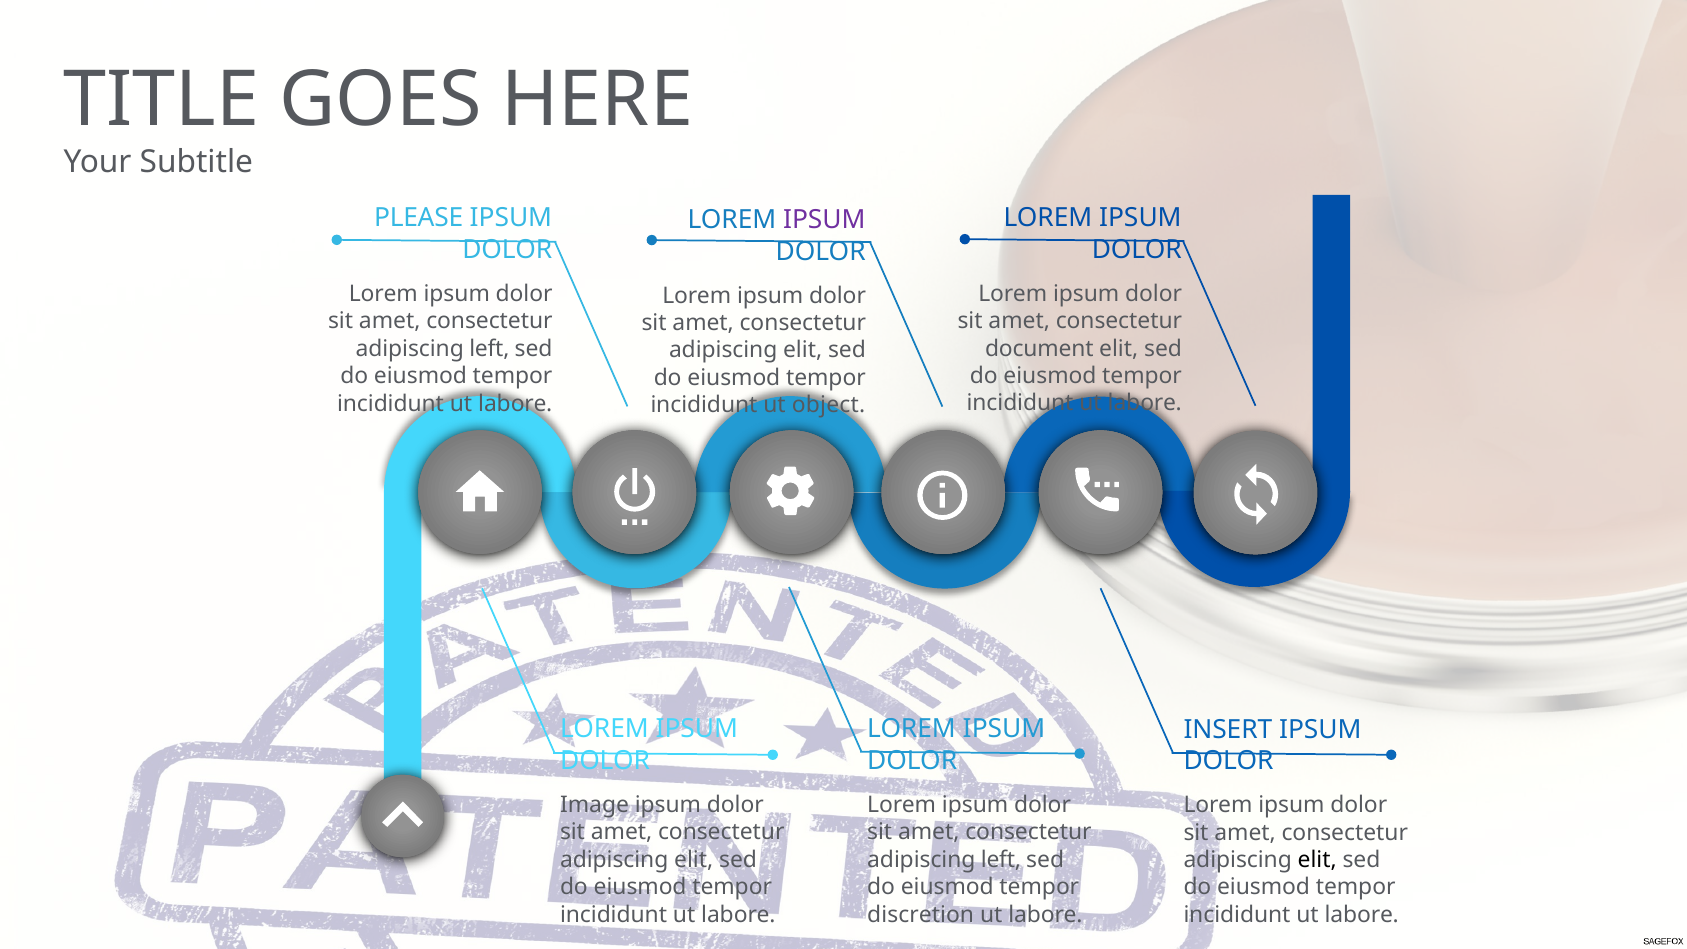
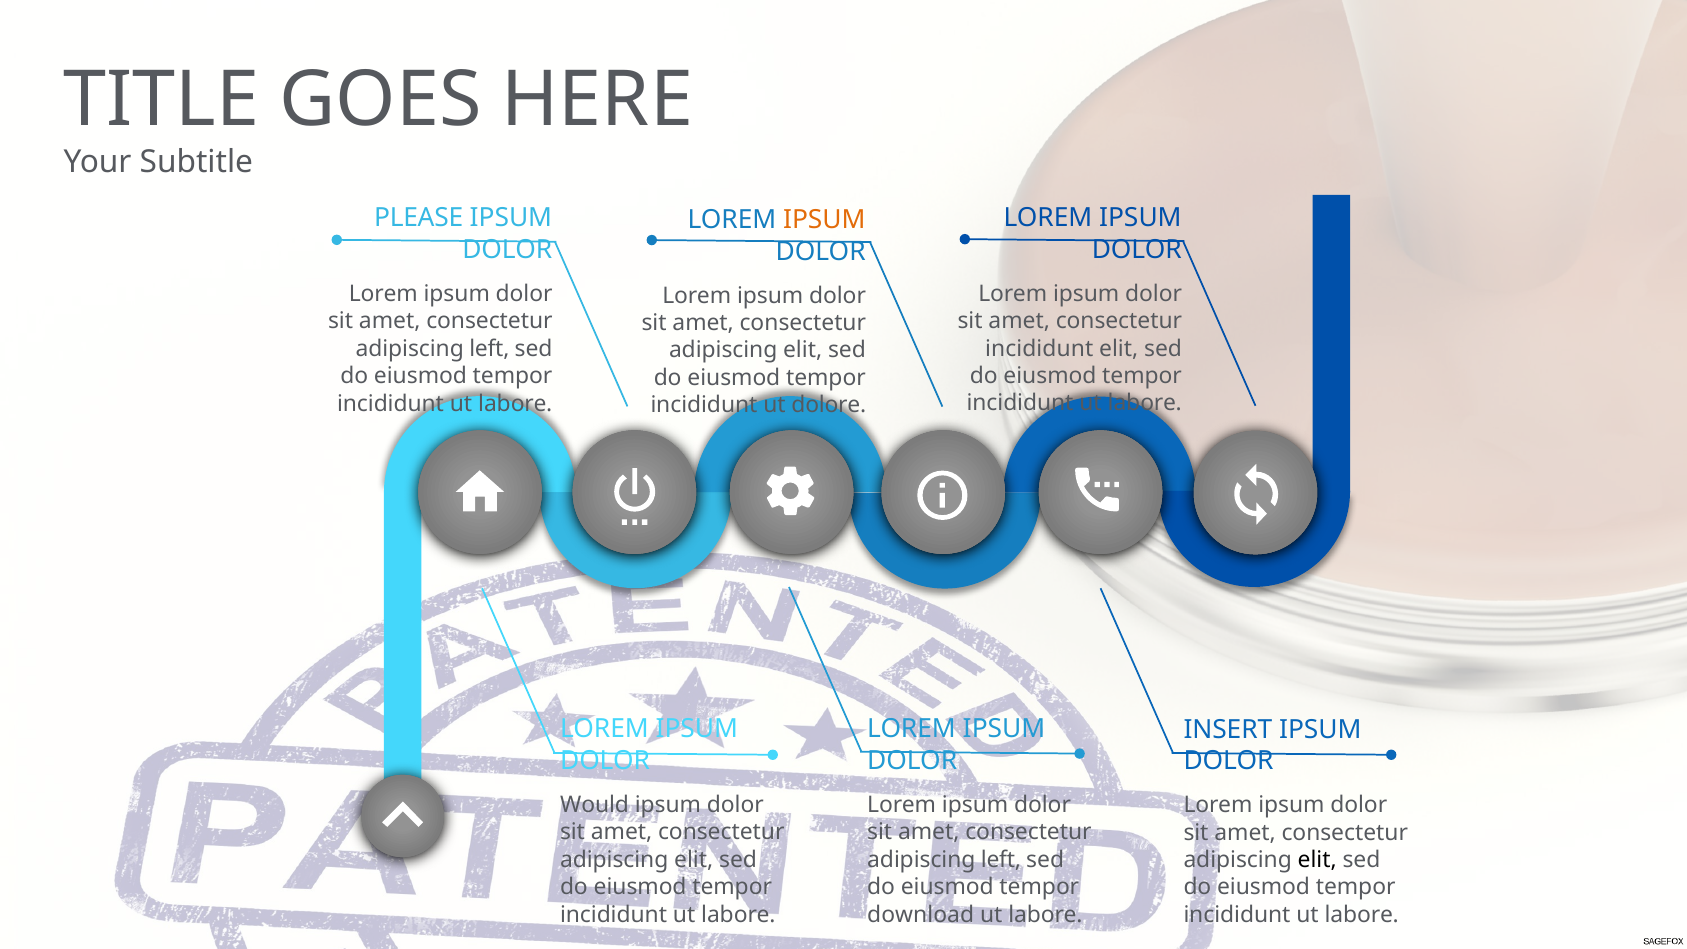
IPSUM colour: purple -> orange (824, 220)
document: document -> incididunt (1039, 348)
object: object -> dolore (829, 405)
Image: Image -> Would (595, 805)
discretion: discretion -> download (921, 915)
